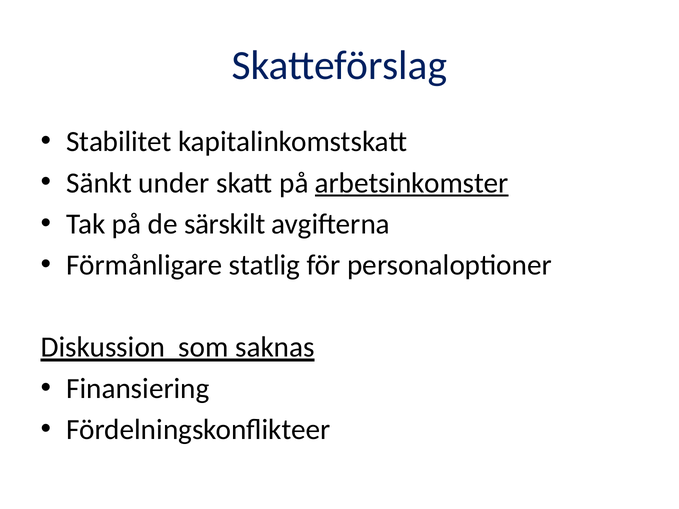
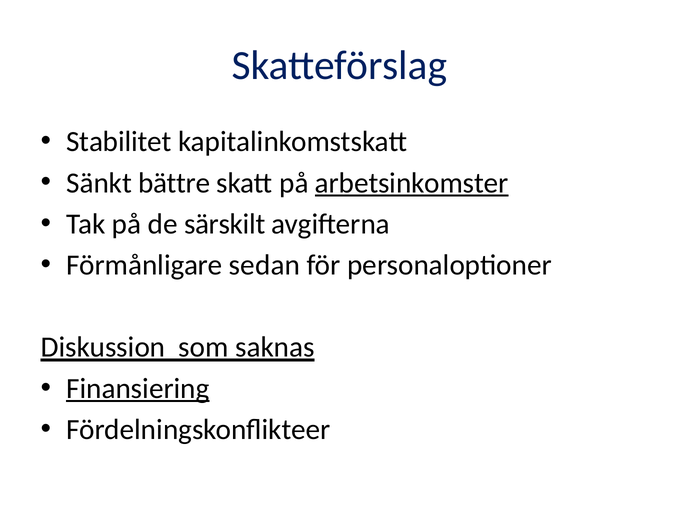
under: under -> bättre (174, 183)
statlig: statlig -> sedan (264, 265)
Finansiering underline: none -> present (138, 389)
